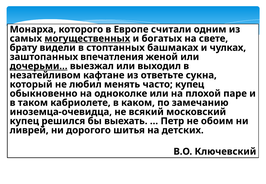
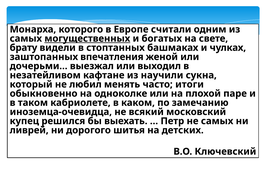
дочерьми… underline: present -> none (39, 66)
ответьте: ответьте -> научили (162, 75)
часто купец: купец -> итоги (190, 84)
не обоим: обоим -> самых (217, 121)
